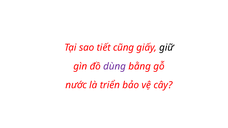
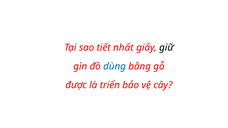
cũng: cũng -> nhất (123, 48)
dùng colour: purple -> blue (115, 66)
nước: nước -> được (76, 85)
